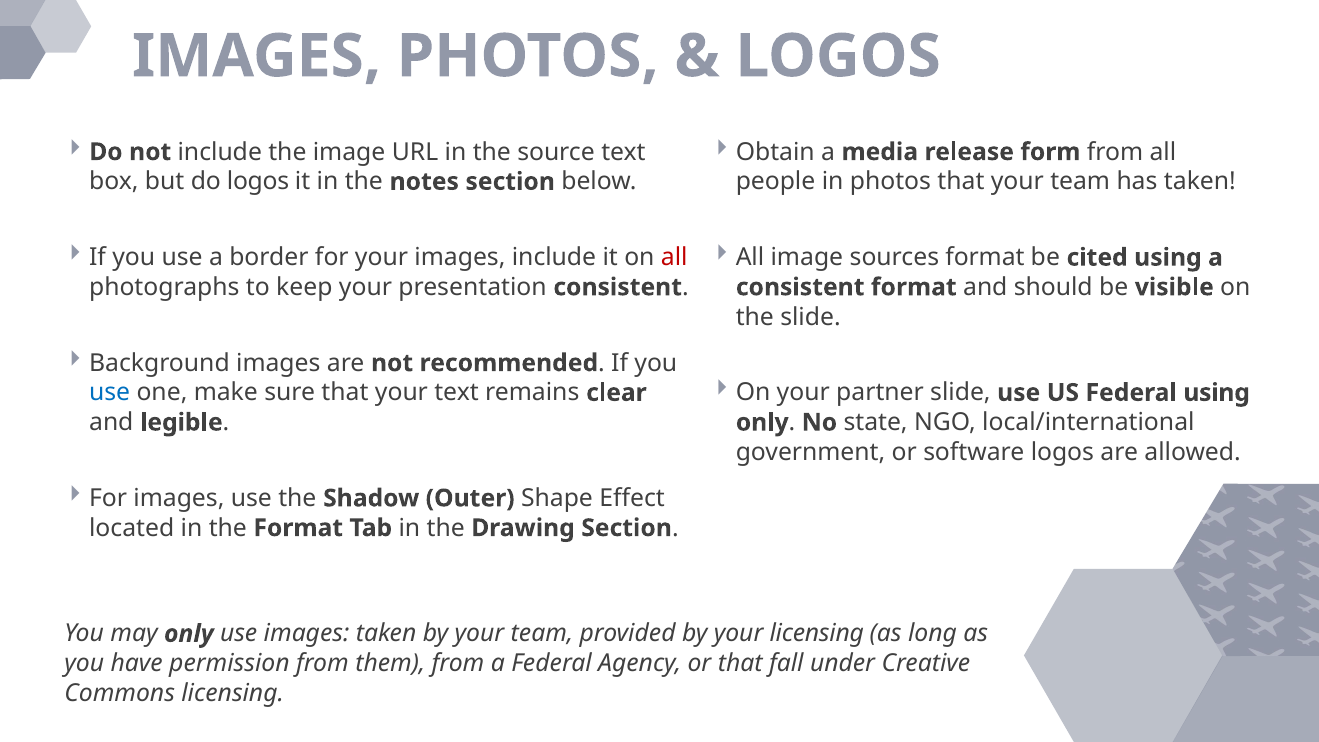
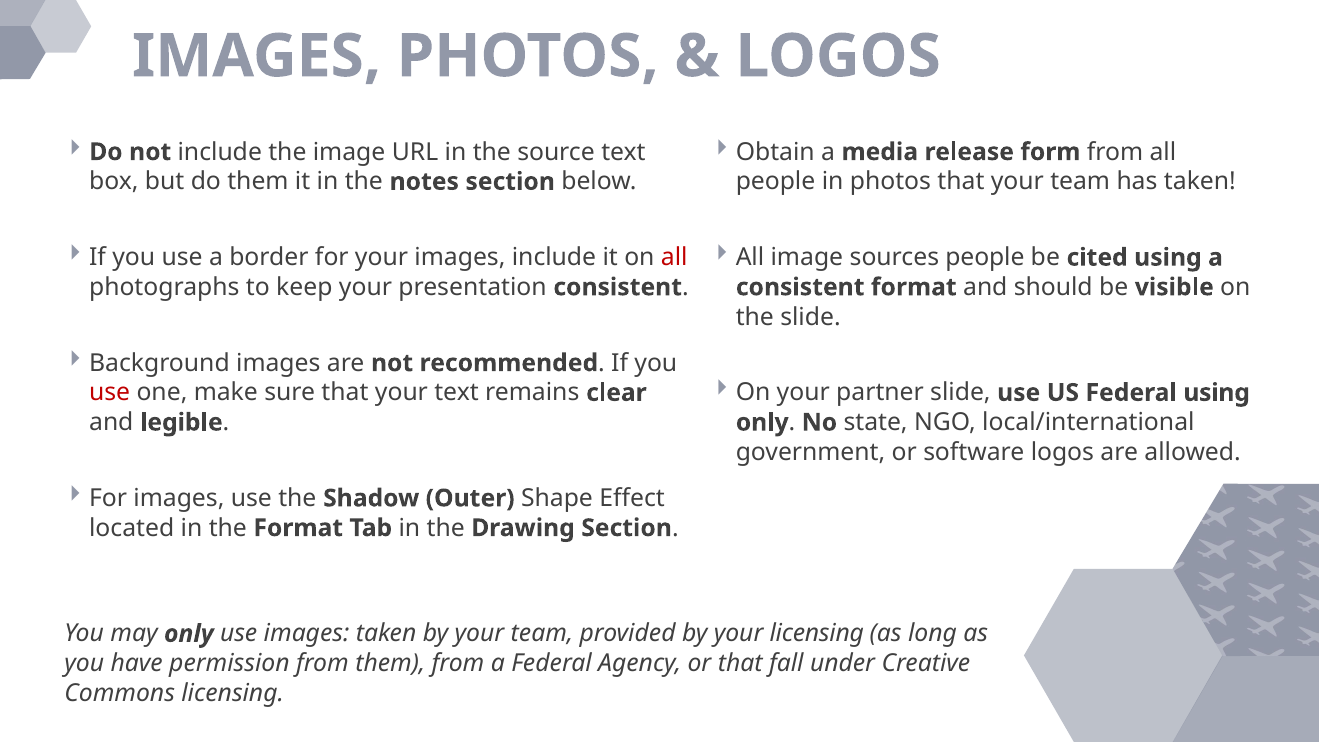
do logos: logos -> them (258, 182)
sources format: format -> people (985, 257)
use colour: blue -> red (110, 393)
